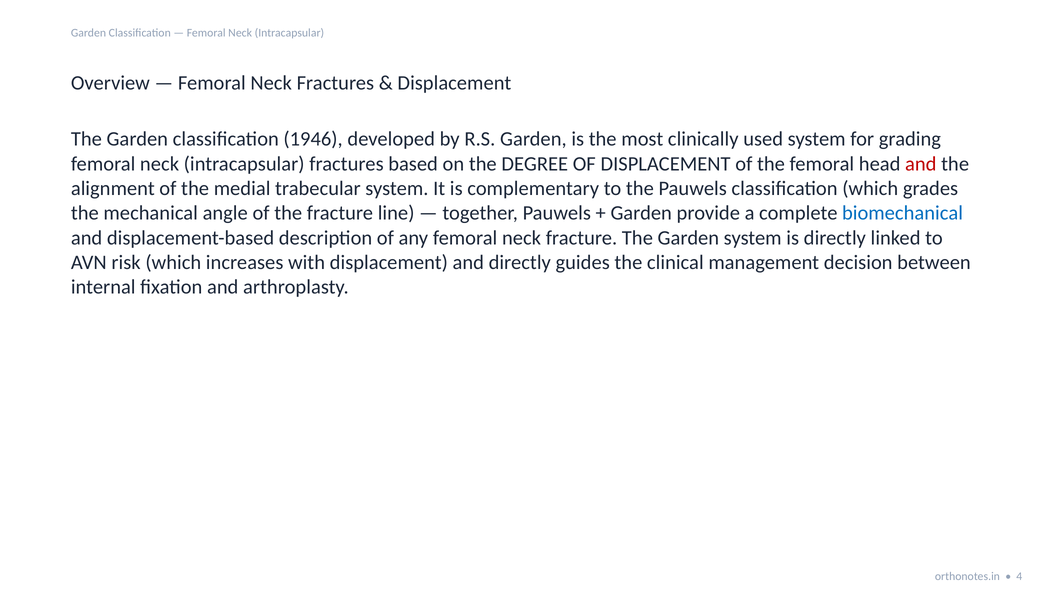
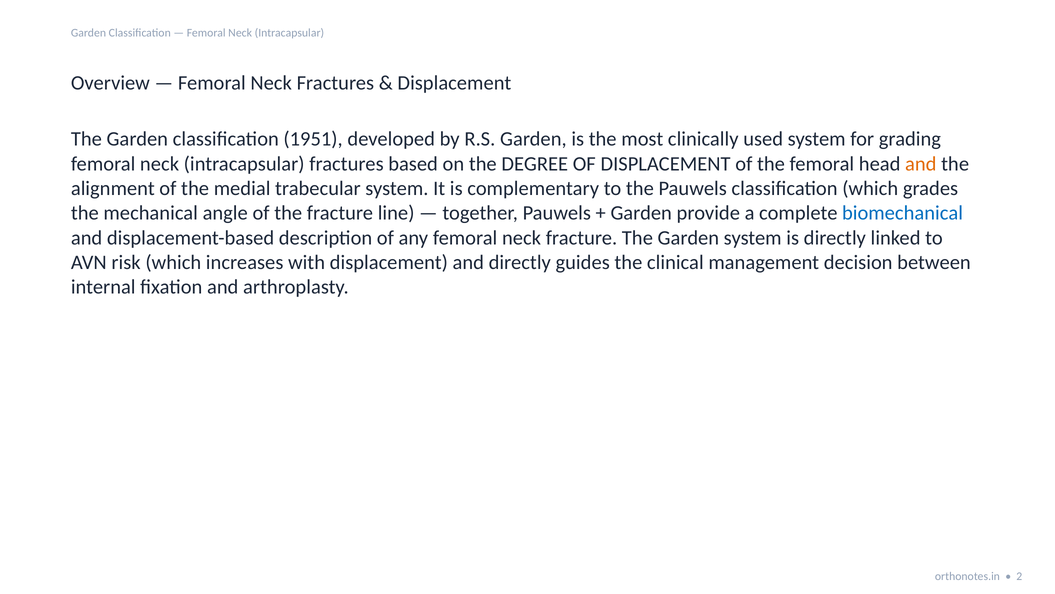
1946: 1946 -> 1951 (313, 139)
and colour: red -> orange (921, 164)
4: 4 -> 2 (1019, 576)
